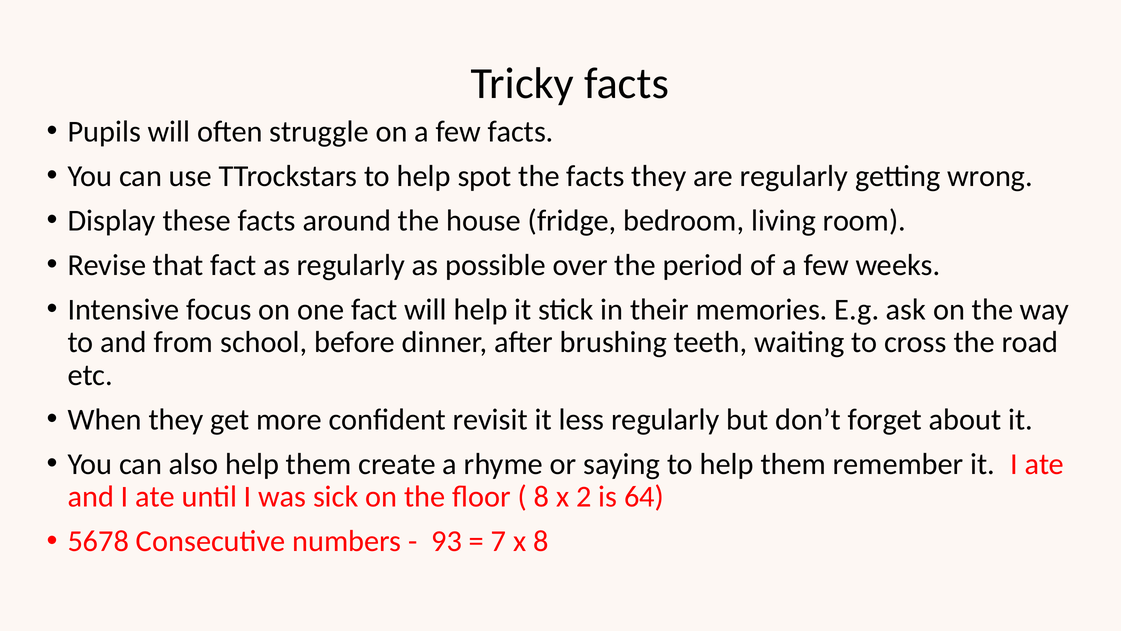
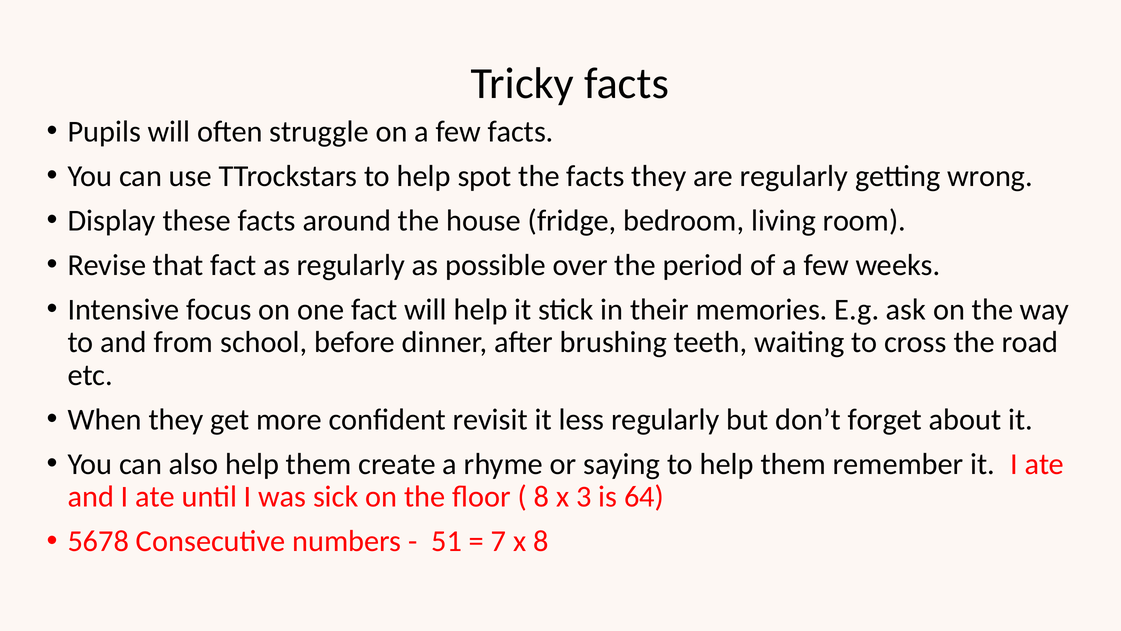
2: 2 -> 3 (584, 496)
93: 93 -> 51 (447, 541)
